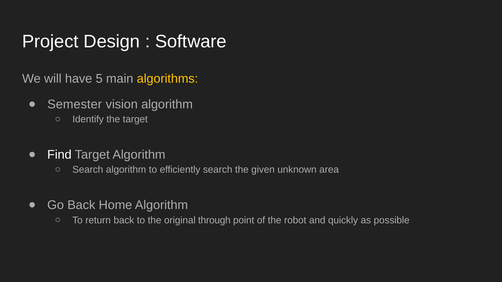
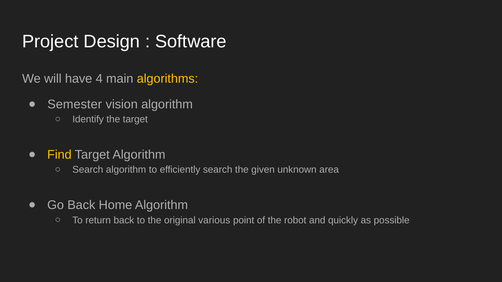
5: 5 -> 4 (99, 79)
Find colour: white -> yellow (59, 155)
through: through -> various (214, 220)
